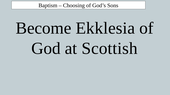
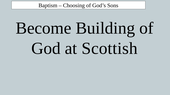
Ekklesia: Ekklesia -> Building (105, 28)
